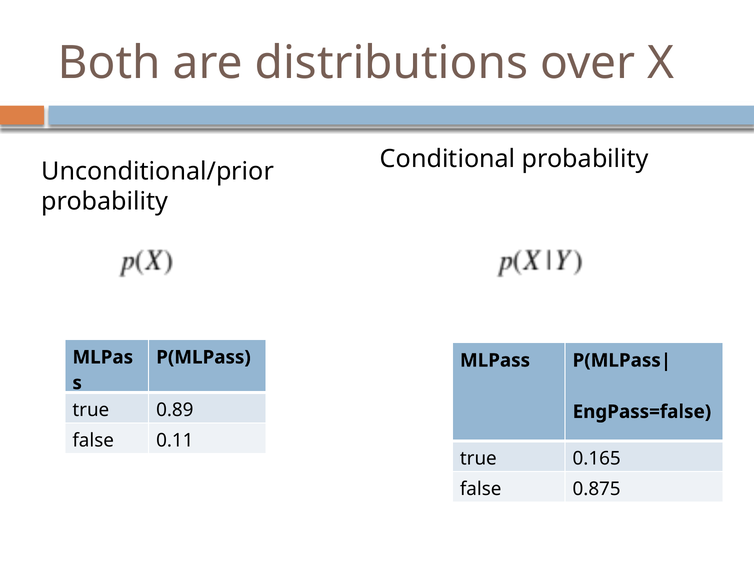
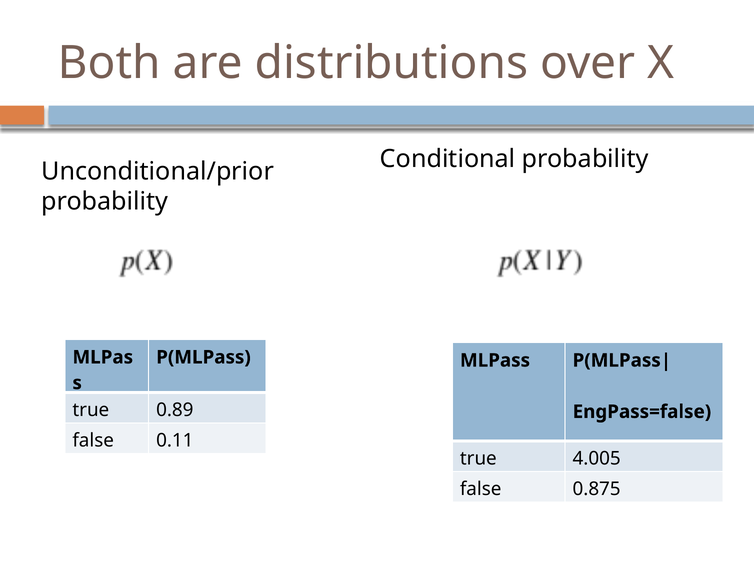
0.165: 0.165 -> 4.005 (597, 458)
